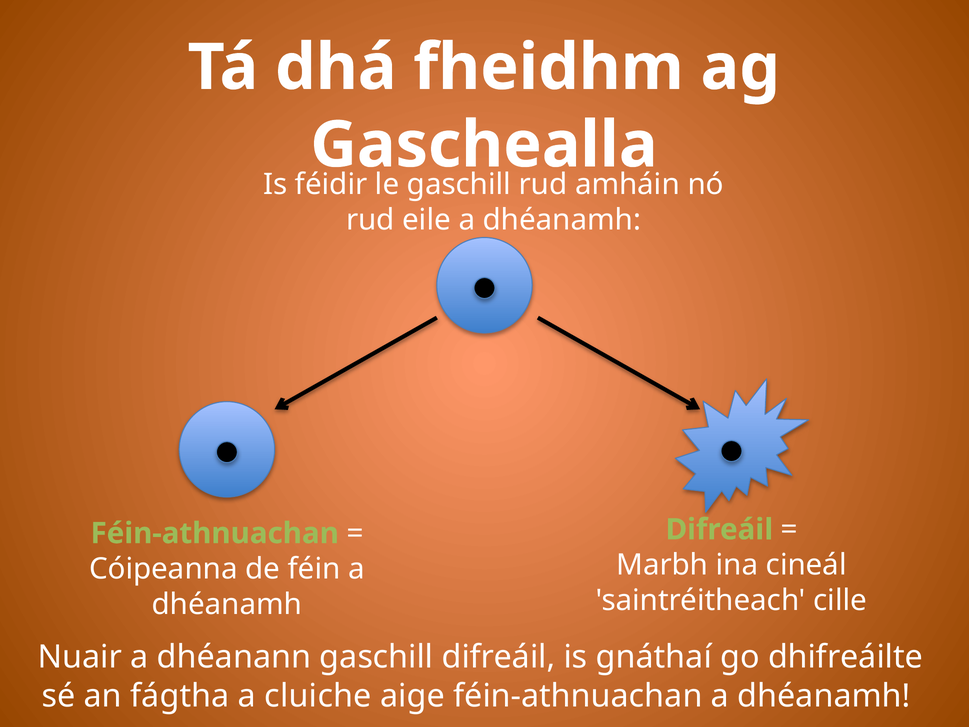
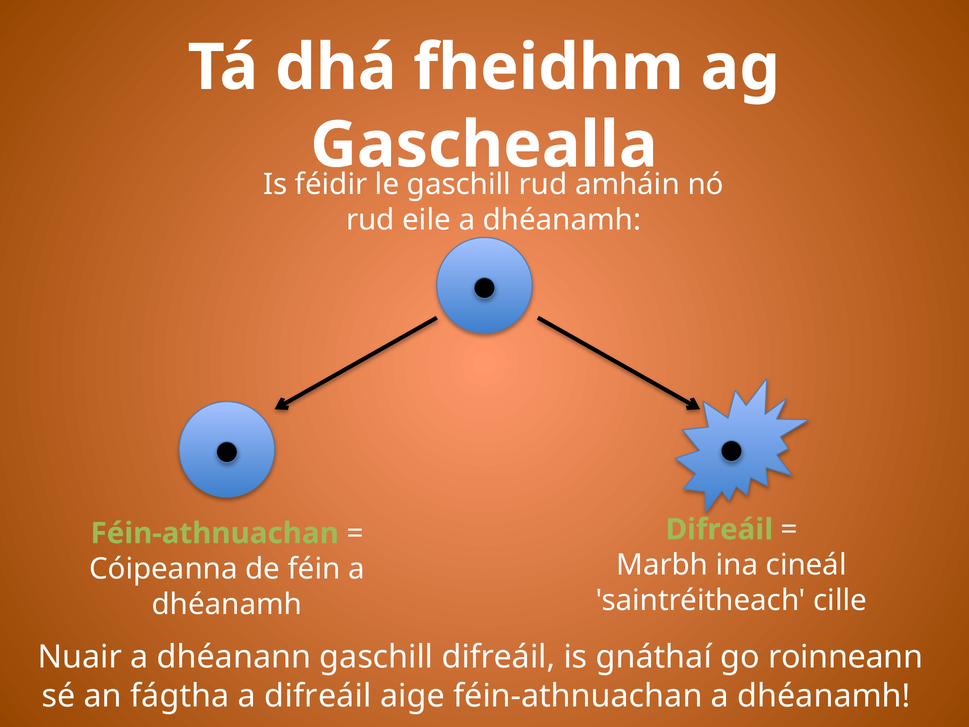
dhifreáilte: dhifreáilte -> roinneann (846, 657)
a cluiche: cluiche -> difreáil (318, 696)
